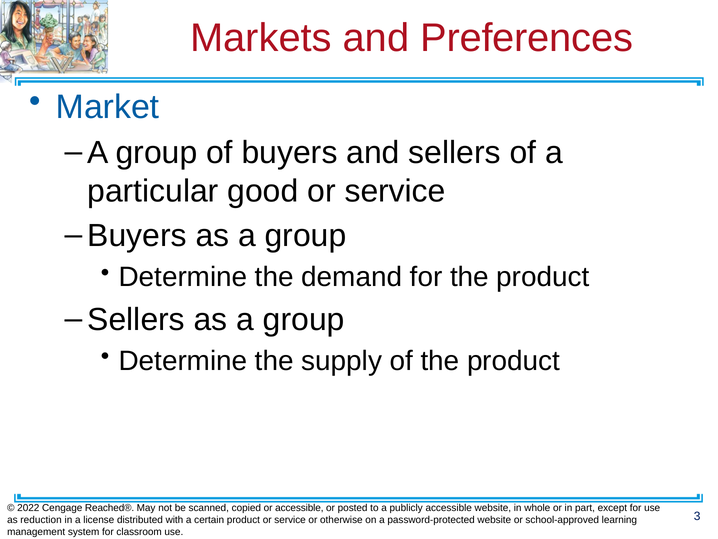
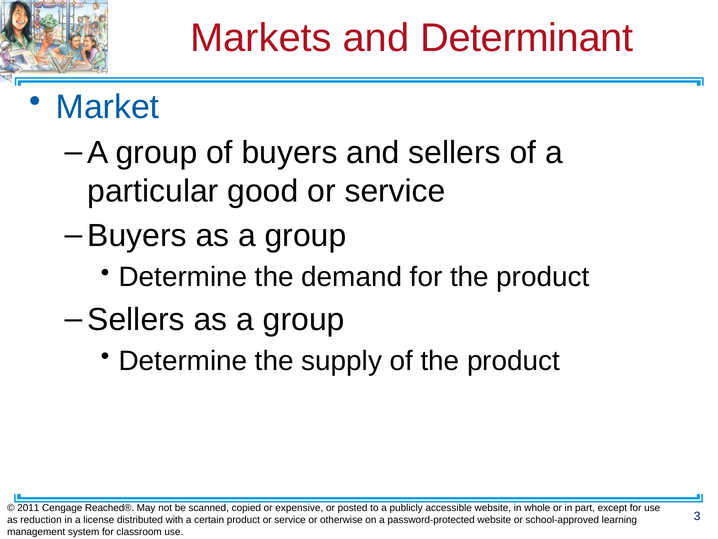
Preferences: Preferences -> Determinant (527, 38)
2022: 2022 -> 2011 (28, 508)
or accessible: accessible -> expensive (299, 508)
